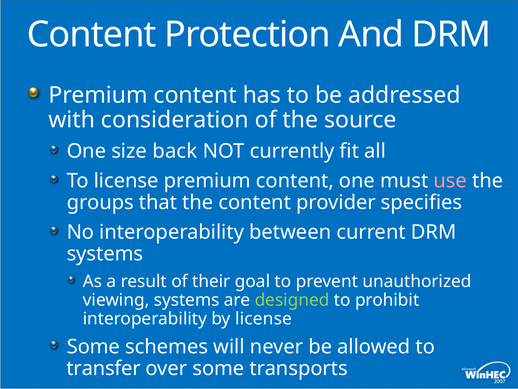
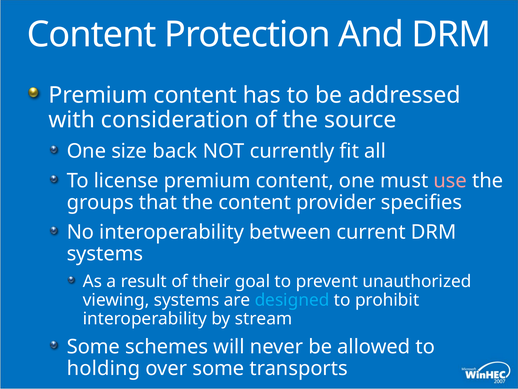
designed colour: light green -> light blue (292, 300)
by license: license -> stream (264, 318)
transfer: transfer -> holding (103, 368)
